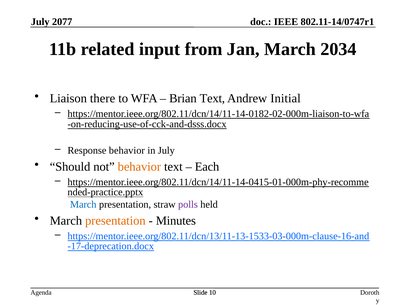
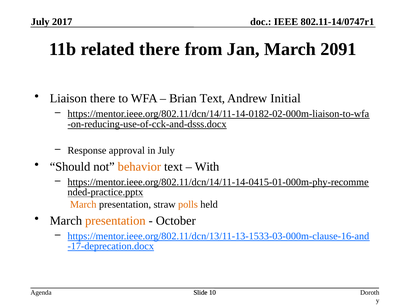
2077: 2077 -> 2017 (62, 22)
related input: input -> there (160, 49)
2034: 2034 -> 2091 (338, 49)
Response behavior: behavior -> approval (127, 150)
Each: Each -> With (207, 166)
March colour: blue -> orange (83, 204)
polls colour: purple -> orange (188, 204)
Minutes: Minutes -> October (176, 220)
